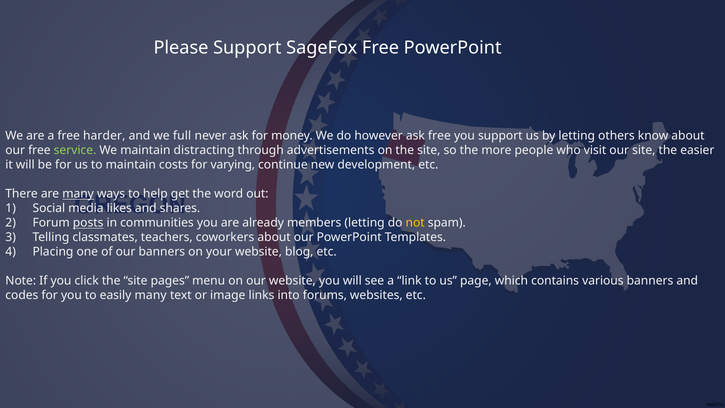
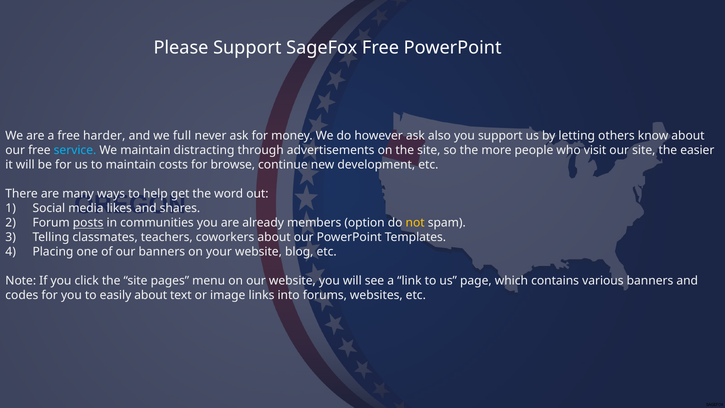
ask free: free -> also (439, 136)
service colour: light green -> light blue (75, 150)
varying: varying -> browse (233, 165)
many underline: present -> none (78, 194)
members letting: letting -> option (365, 223)
easily many: many -> about (151, 295)
